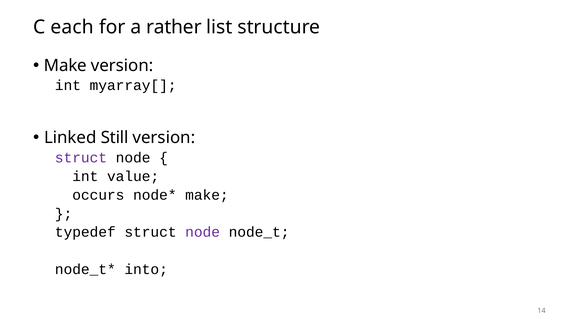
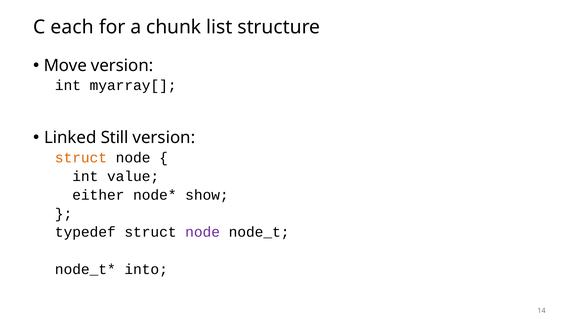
rather: rather -> chunk (174, 27)
Make: Make -> Move (65, 65)
struct colour: purple -> orange (81, 157)
occurs: occurs -> either (98, 195)
make: make -> show (207, 195)
